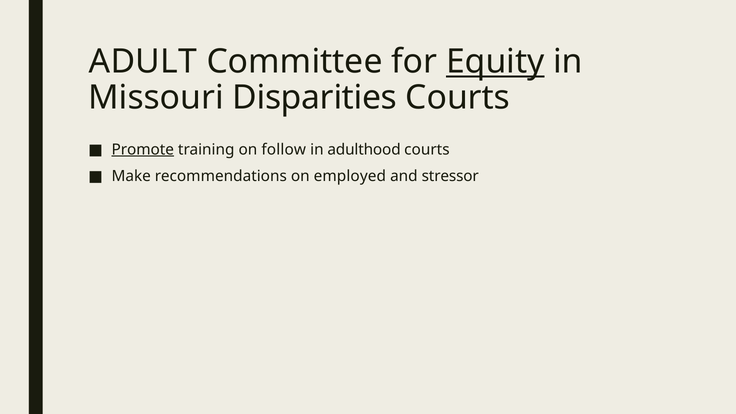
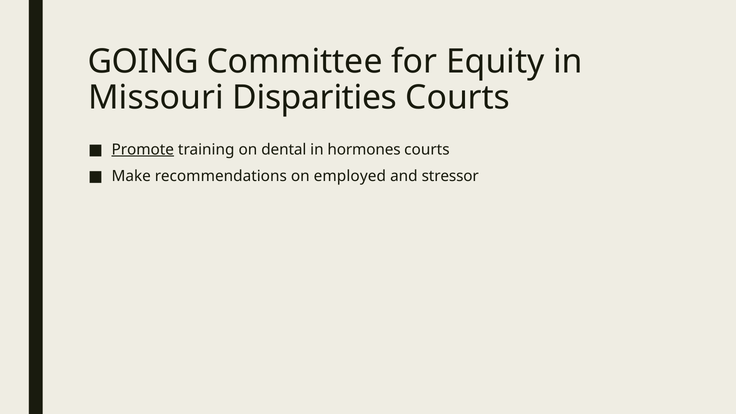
ADULT: ADULT -> GOING (143, 62)
Equity underline: present -> none (495, 62)
follow: follow -> dental (284, 150)
adulthood: adulthood -> hormones (364, 150)
